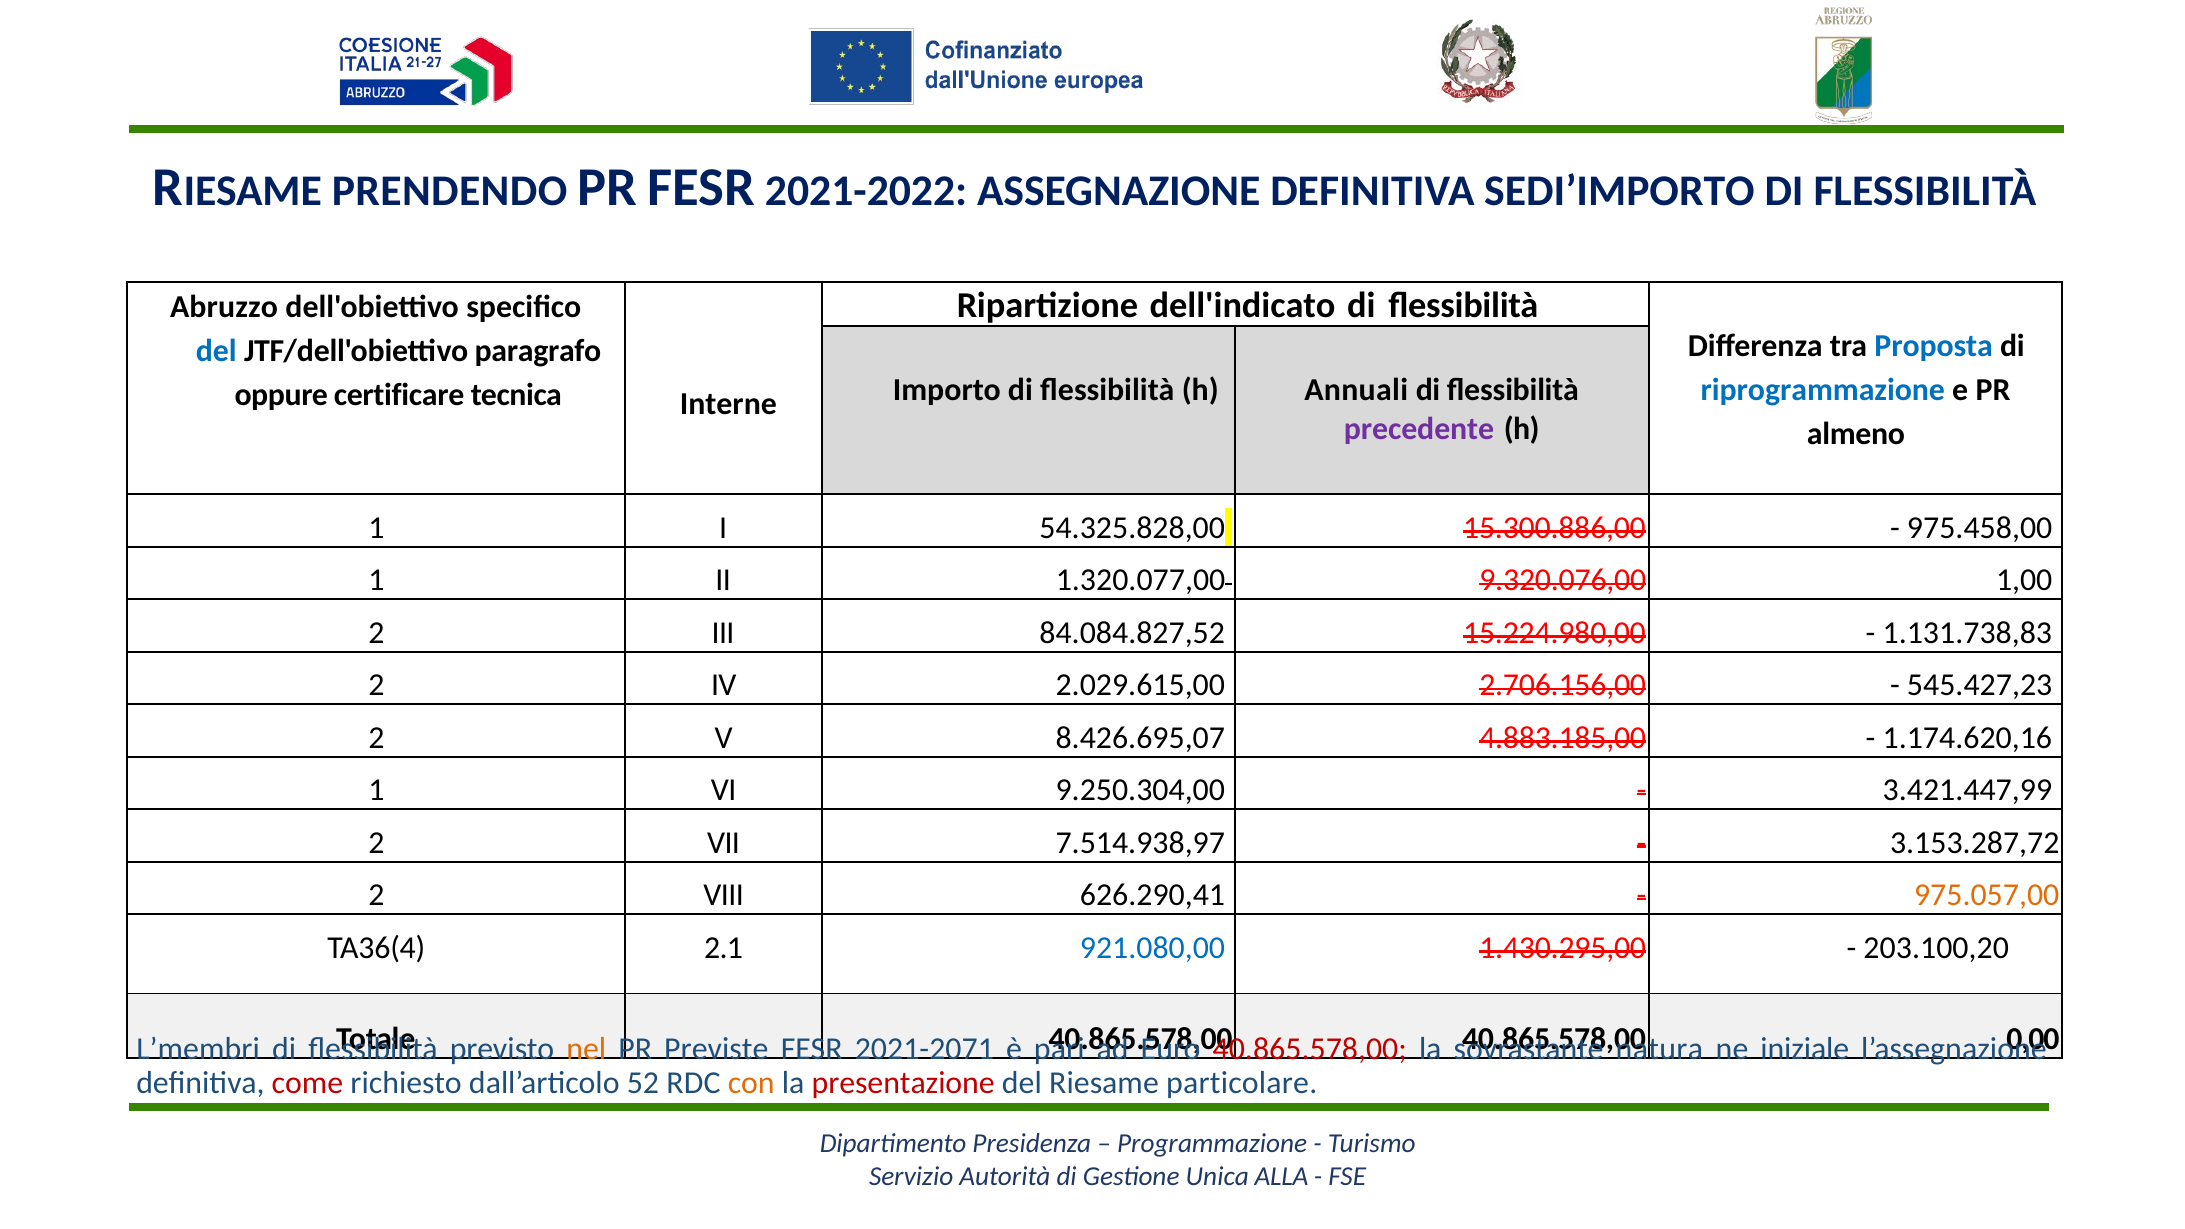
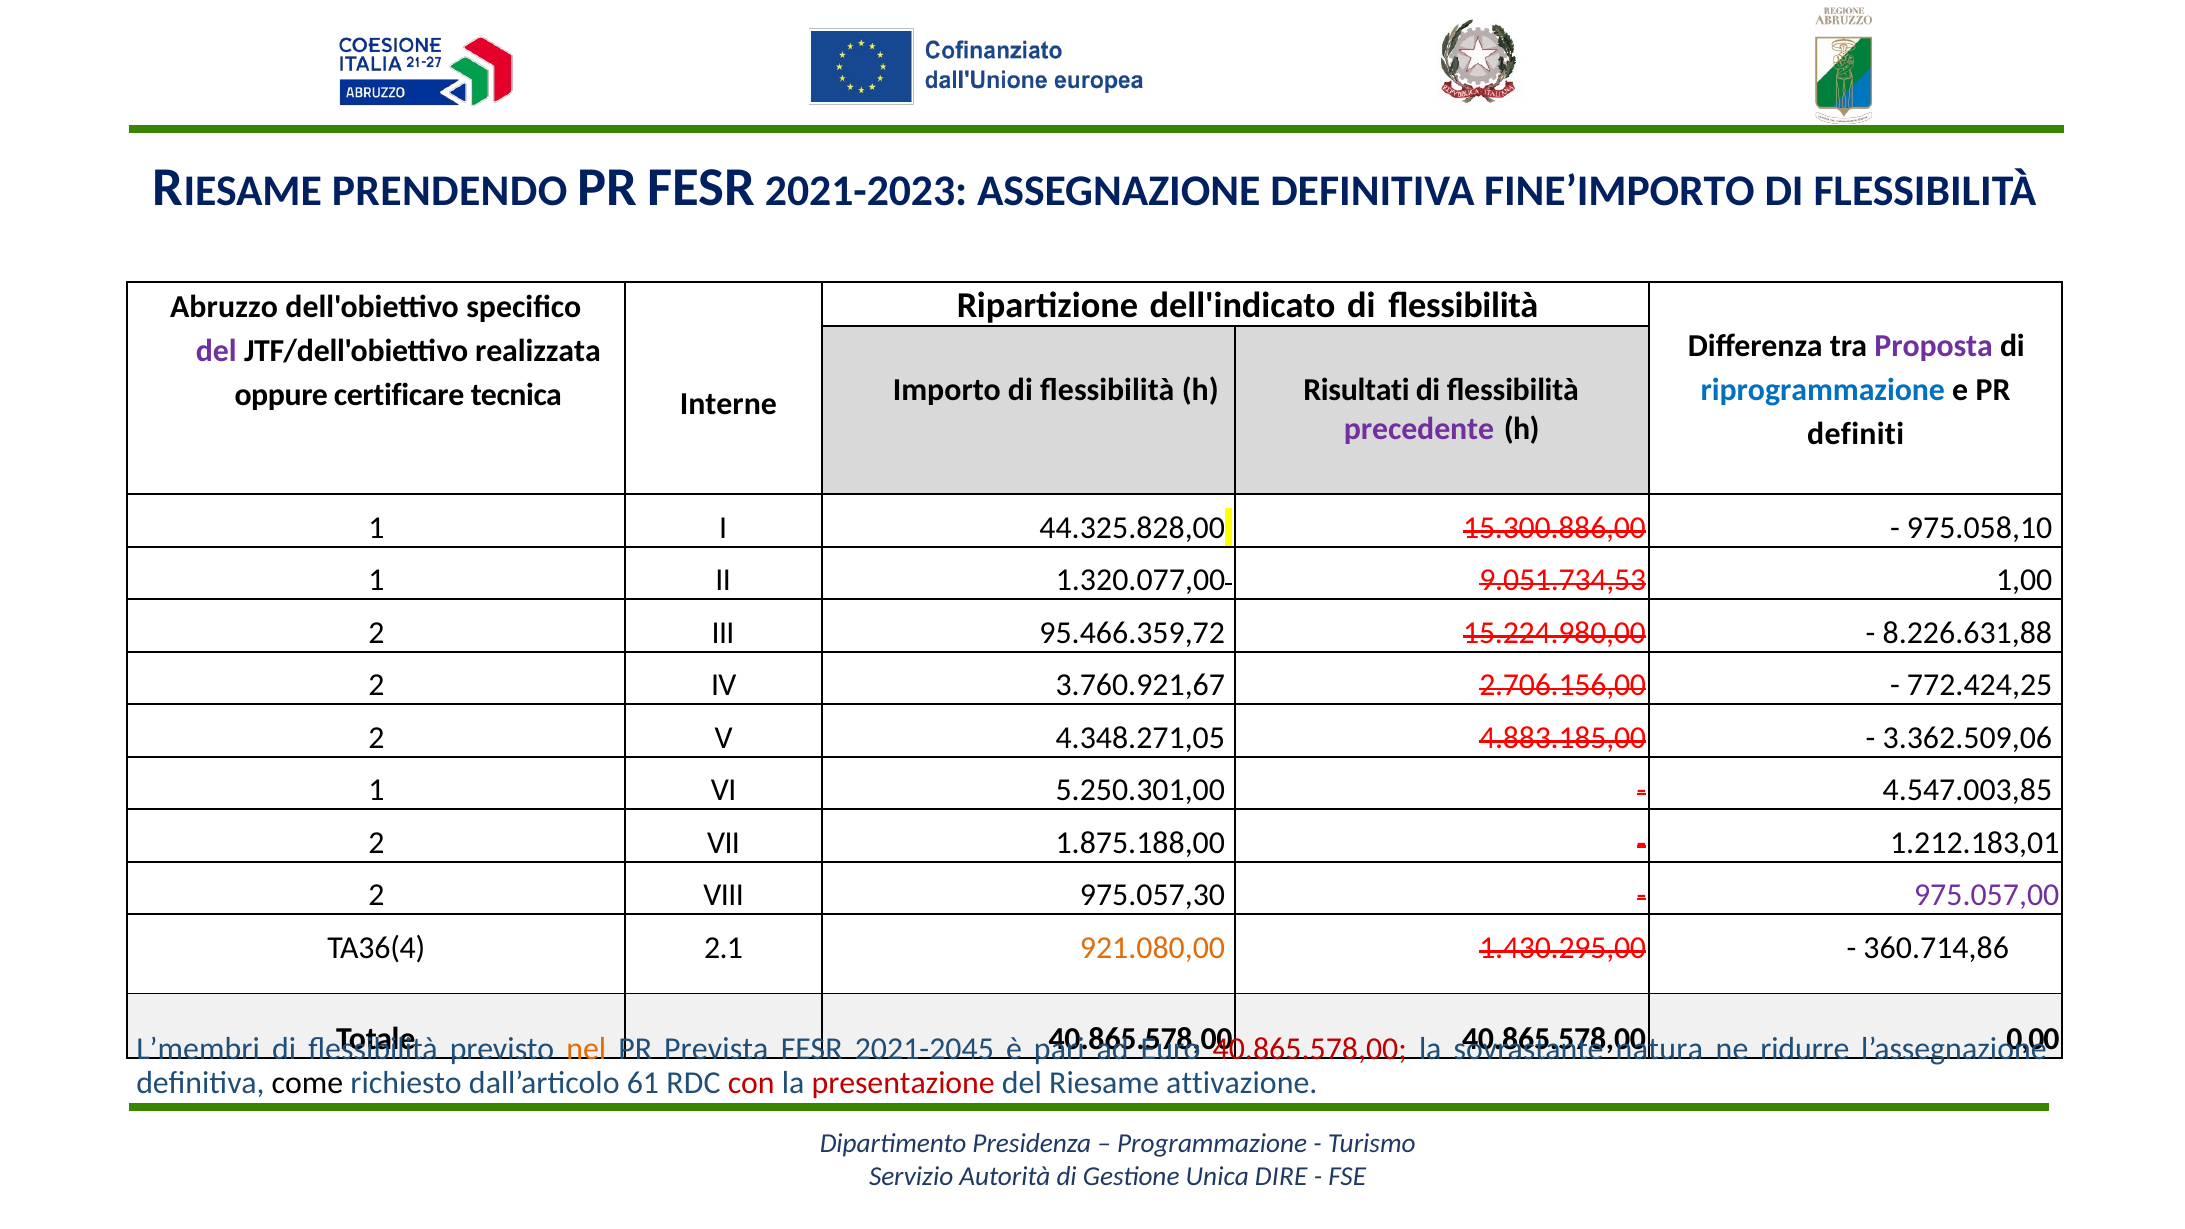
2021-2022: 2021-2022 -> 2021-2023 (866, 191)
SEDI’IMPORTO: SEDI’IMPORTO -> FINE’IMPORTO (1620, 191)
Proposta colour: blue -> purple (1934, 346)
del colour: blue -> purple (216, 351)
paragrafo: paragrafo -> realizzata (538, 351)
Annuali: Annuali -> Risultati (1357, 390)
almeno: almeno -> definiti (1856, 434)
54.325.828,00: 54.325.828,00 -> 44.325.828,00 (1132, 528)
975.458,00: 975.458,00 -> 975.058,10 (1980, 528)
9.320.076,00: 9.320.076,00 -> 9.051.734,53 (1563, 580)
84.084.827,52: 84.084.827,52 -> 95.466.359,72 (1132, 633)
1.131.738,83: 1.131.738,83 -> 8.226.631,88 (1967, 633)
2.029.615,00: 2.029.615,00 -> 3.760.921,67 (1140, 685)
545.427,23: 545.427,23 -> 772.424,25 (1980, 685)
8.426.695,07: 8.426.695,07 -> 4.348.271,05 (1140, 738)
1.174.620,16: 1.174.620,16 -> 3.362.509,06 (1967, 738)
9.250.304,00: 9.250.304,00 -> 5.250.301,00 (1140, 790)
3.421.447,99: 3.421.447,99 -> 4.547.003,85 (1967, 790)
7.514.938,97: 7.514.938,97 -> 1.875.188,00 (1140, 843)
3.153.287,72: 3.153.287,72 -> 1.212.183,01 (1975, 843)
626.290,41: 626.290,41 -> 975.057,30 (1152, 895)
975.057,00 colour: orange -> purple (1987, 895)
921.080,00 colour: blue -> orange (1152, 948)
203.100,20: 203.100,20 -> 360.714,86 (1936, 948)
Previste: Previste -> Prevista (716, 1049)
2021-2071: 2021-2071 -> 2021-2045 (924, 1049)
iniziale: iniziale -> ridurre (1805, 1049)
come colour: red -> black (307, 1083)
52: 52 -> 61 (643, 1083)
con colour: orange -> red (751, 1083)
particolare: particolare -> attivazione (1242, 1083)
ALLA: ALLA -> DIRE (1281, 1176)
